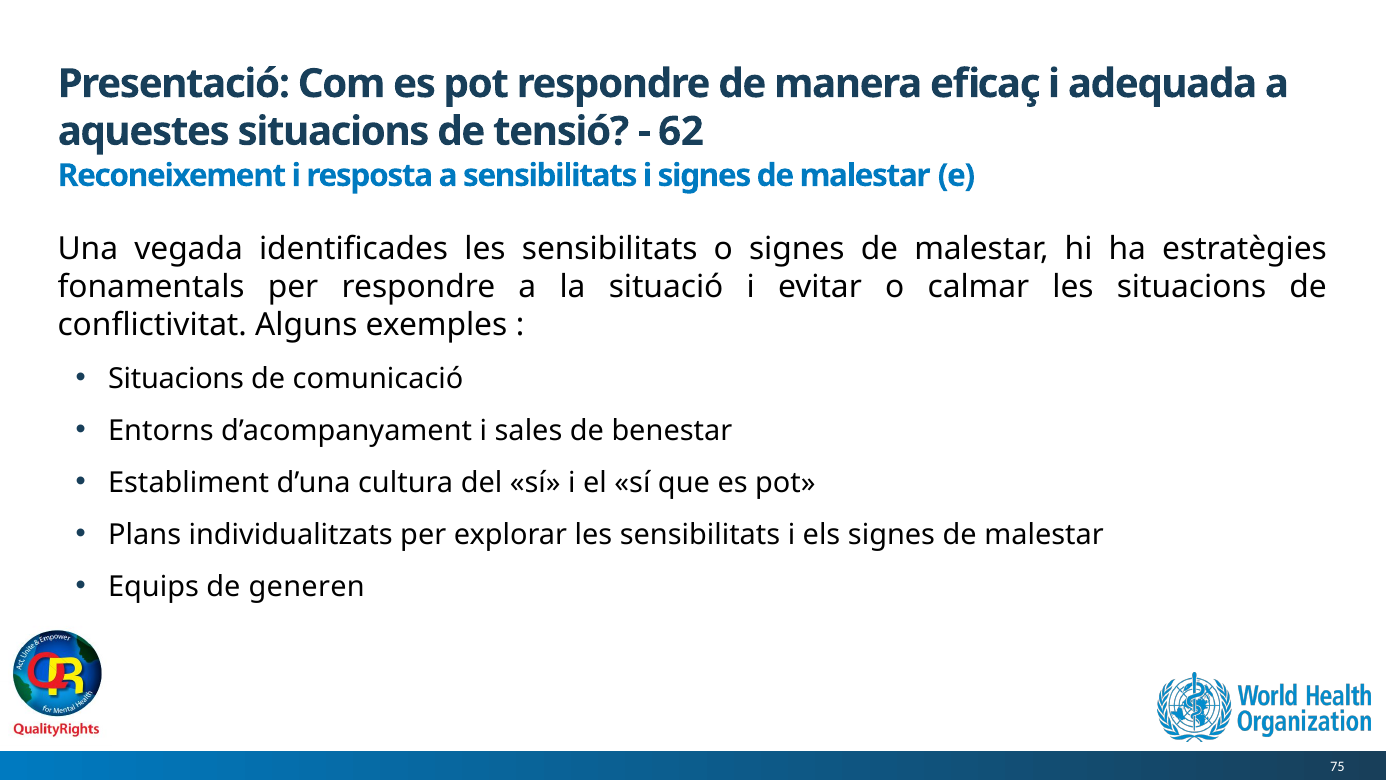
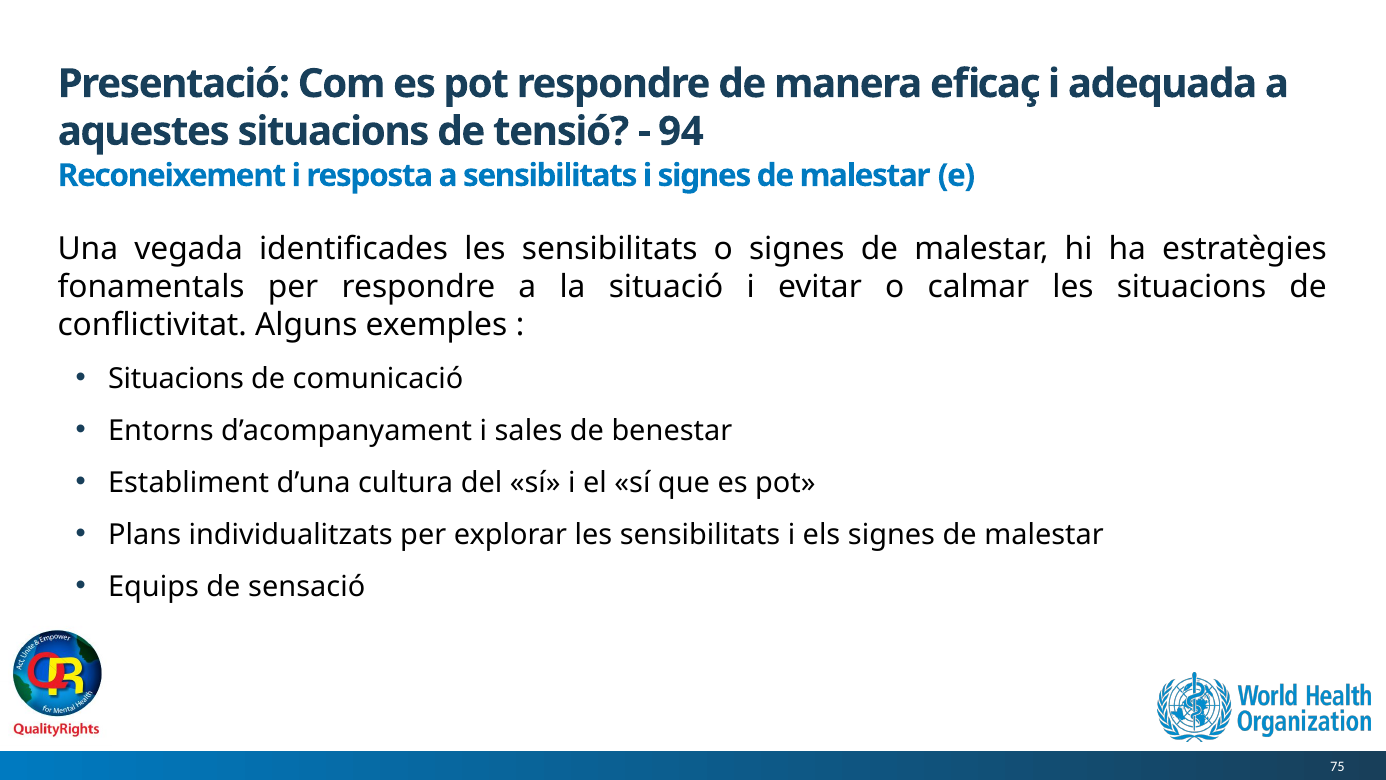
62: 62 -> 94 (681, 131)
generen: generen -> sensació (307, 587)
